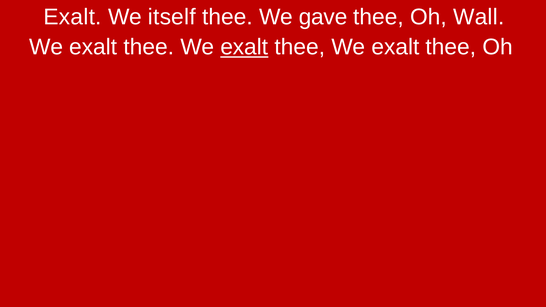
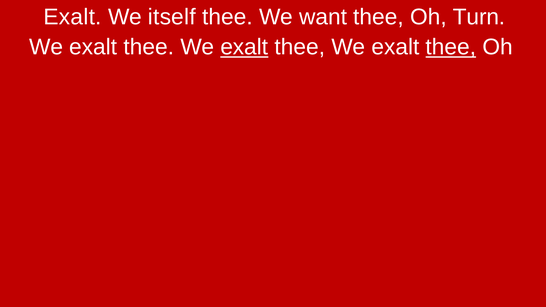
gave: gave -> want (323, 17)
Wall: Wall -> Turn (479, 17)
thee underline: none -> present (451, 47)
